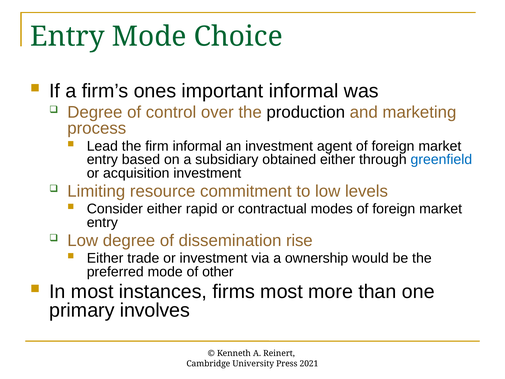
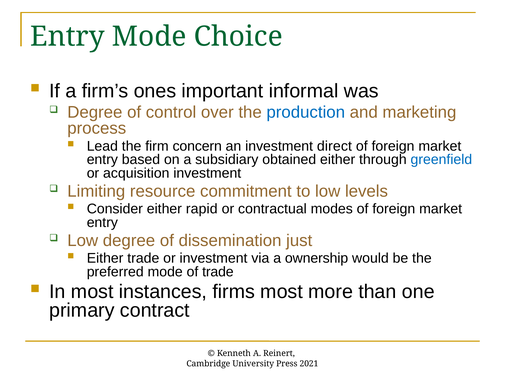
production colour: black -> blue (306, 112)
firm informal: informal -> concern (197, 146)
agent: agent -> direct (334, 146)
rise: rise -> just (299, 240)
of other: other -> trade (218, 272)
involves: involves -> contract (155, 310)
